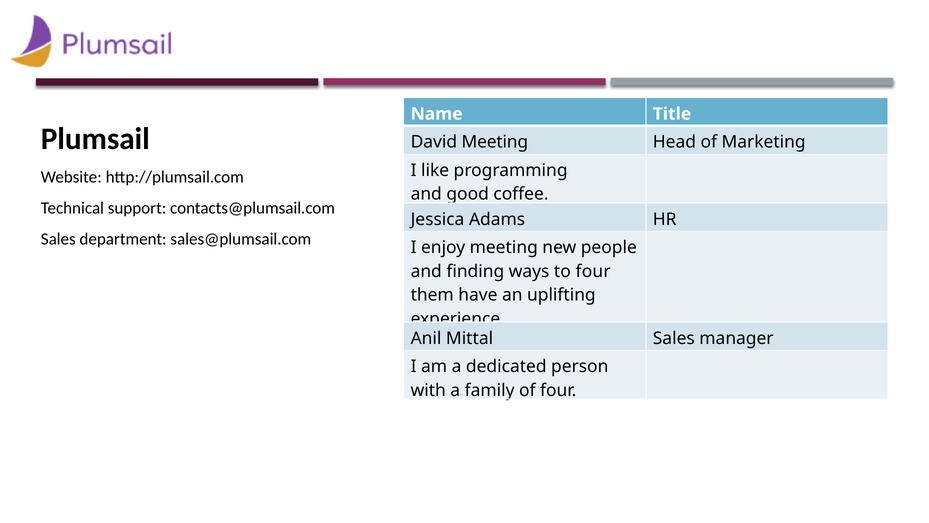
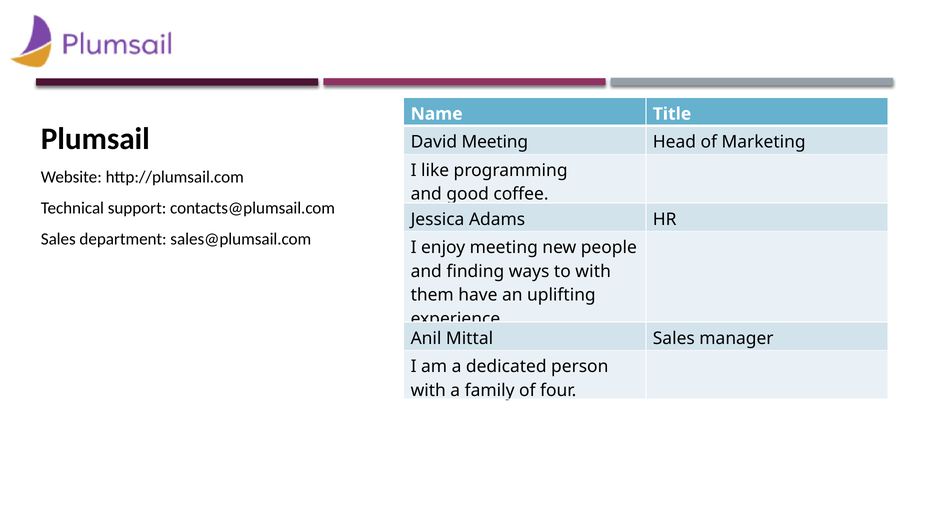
to four: four -> with (593, 271)
